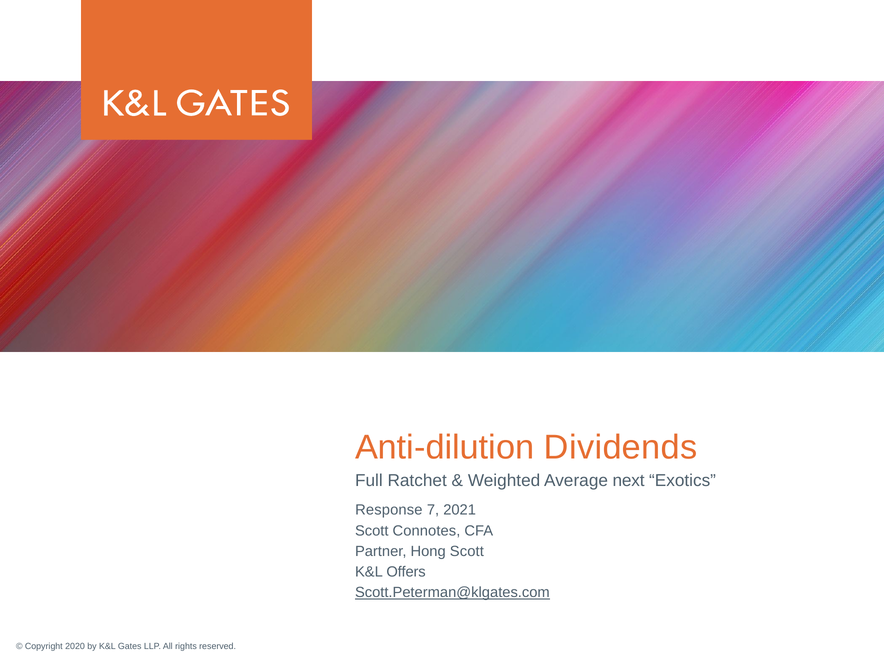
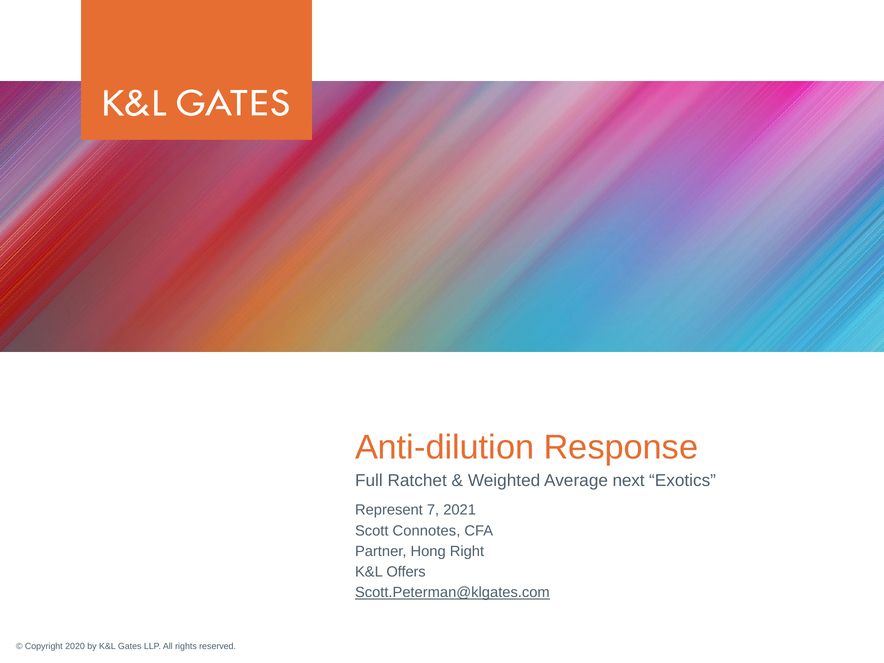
Dividends: Dividends -> Response (621, 447)
Response: Response -> Represent (389, 510)
Hong Scott: Scott -> Right (467, 551)
